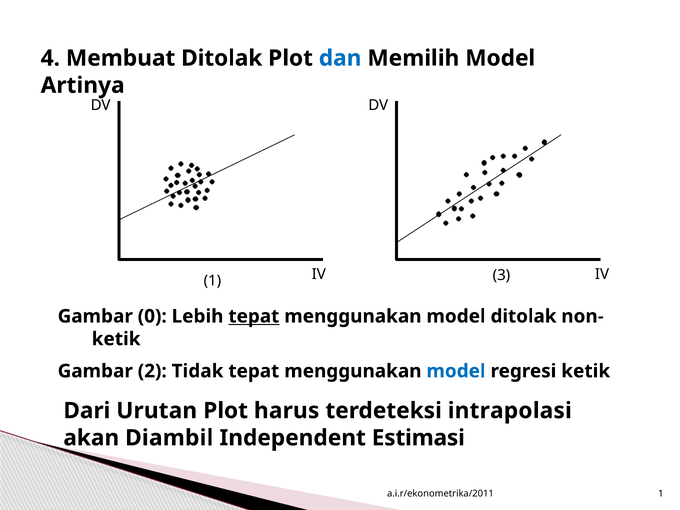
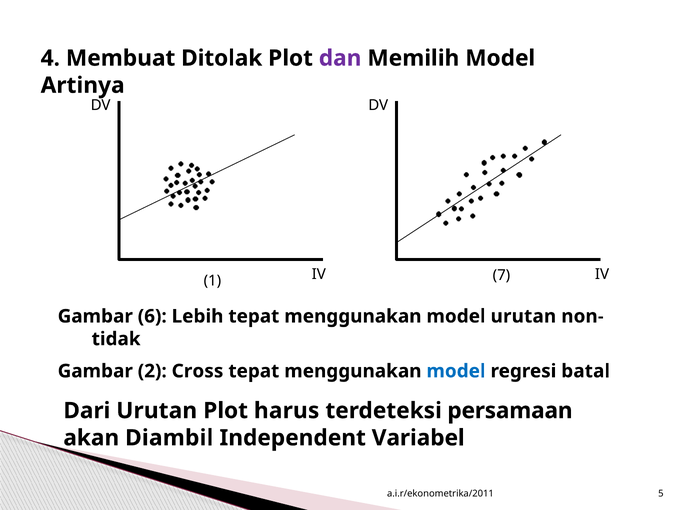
dan colour: blue -> purple (340, 58)
3: 3 -> 7 (501, 275)
0: 0 -> 6 (152, 316)
tepat underline: present -> none (254, 316)
model ditolak: ditolak -> urutan (523, 316)
ketik: ketik -> tidak (116, 339)
Tidak: Tidak -> Cross (198, 371)
regresi ketik: ketik -> batal (586, 371)
intrapolasi: intrapolasi -> persamaan (510, 411)
Estimasi: Estimasi -> Variabel (418, 438)
a.i.r/ekonometrika/2011 1: 1 -> 5 (661, 494)
